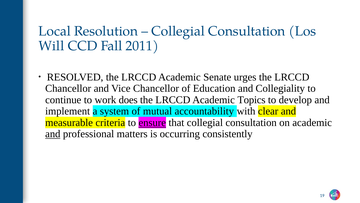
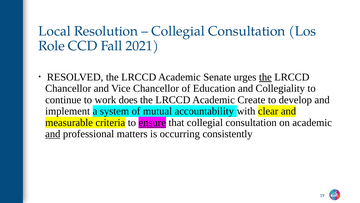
Will: Will -> Role (52, 46)
2011: 2011 -> 2021 (142, 46)
the underline: none -> present (265, 77)
Topics: Topics -> Create (251, 100)
